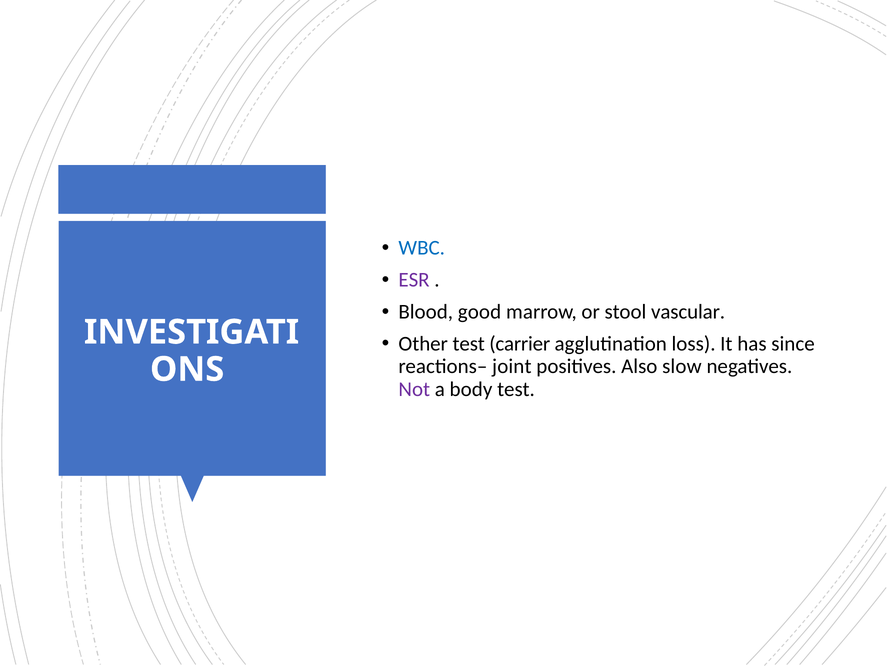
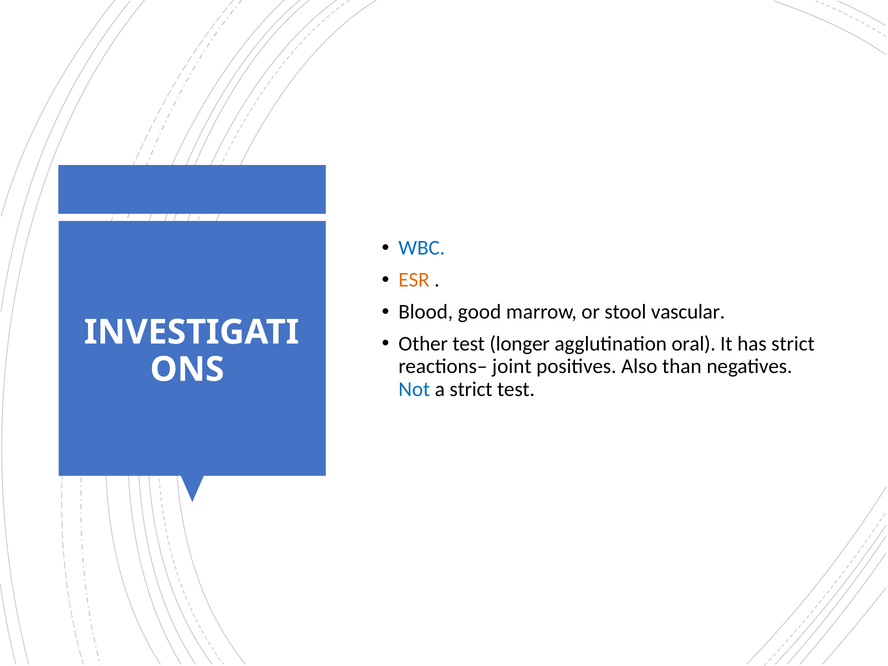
ESR colour: purple -> orange (414, 280)
carrier: carrier -> longer (520, 344)
loss: loss -> oral (694, 344)
has since: since -> strict (793, 344)
slow: slow -> than (682, 366)
Not colour: purple -> blue (414, 389)
a body: body -> strict (471, 389)
